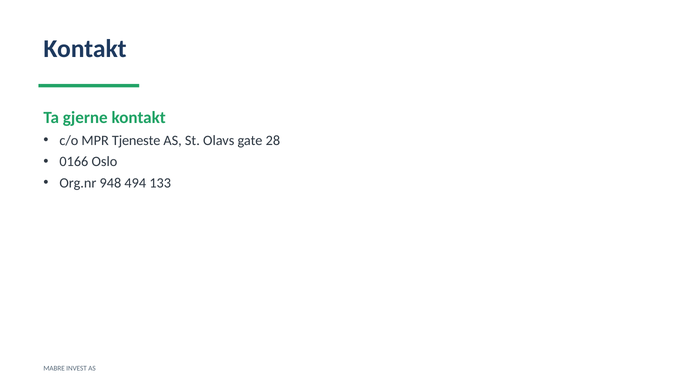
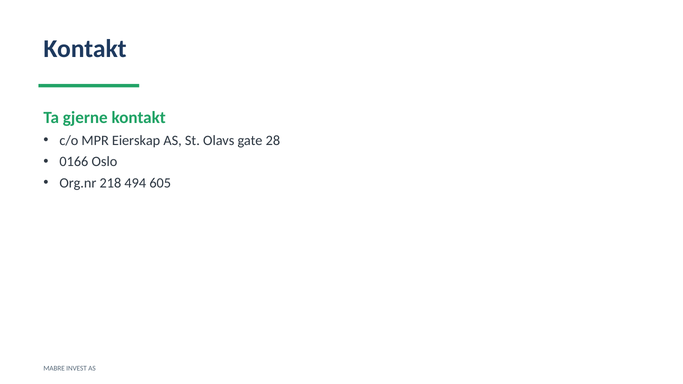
Tjeneste: Tjeneste -> Eierskap (136, 140)
948: 948 -> 218 (110, 183)
133: 133 -> 605 (160, 183)
